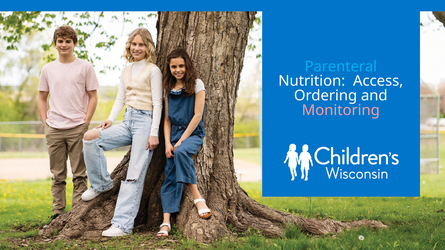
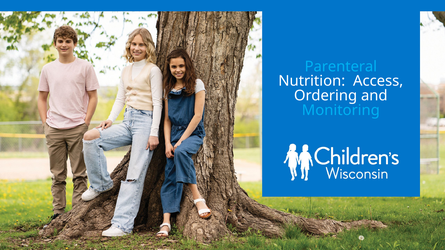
Monitoring colour: pink -> light blue (341, 110)
